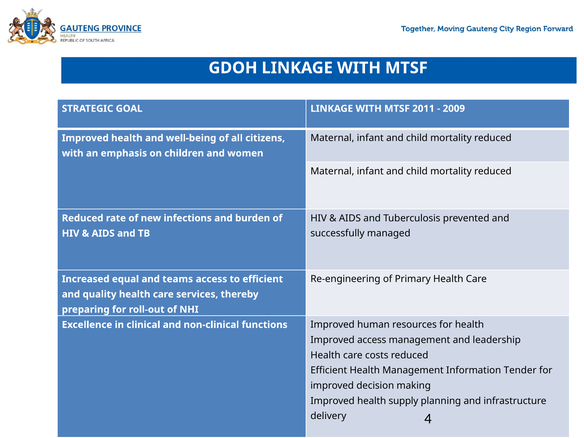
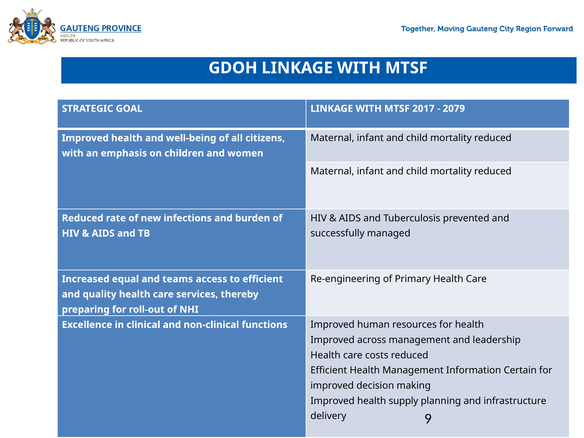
2011: 2011 -> 2017 (423, 109)
2009: 2009 -> 2079 (454, 109)
Improved access: access -> across (372, 340)
Tender: Tender -> Certain (520, 370)
4: 4 -> 9 (428, 419)
